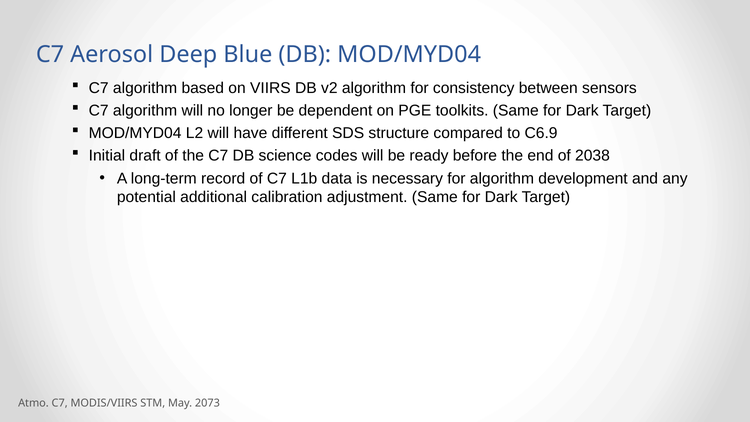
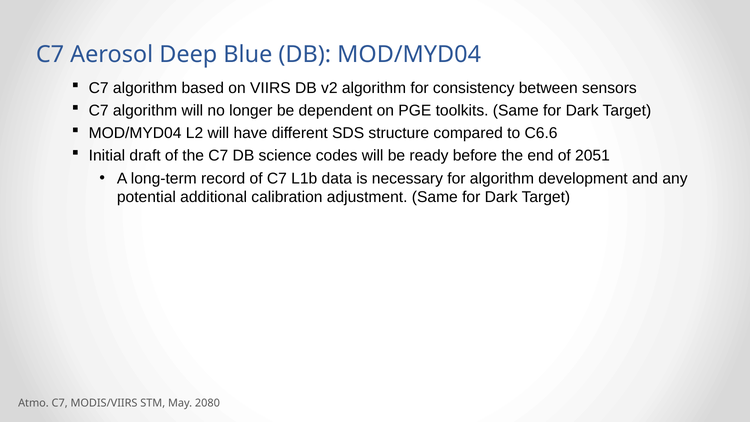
C6.9: C6.9 -> C6.6 (541, 133)
2038: 2038 -> 2051 (592, 156)
2073: 2073 -> 2080 (207, 403)
